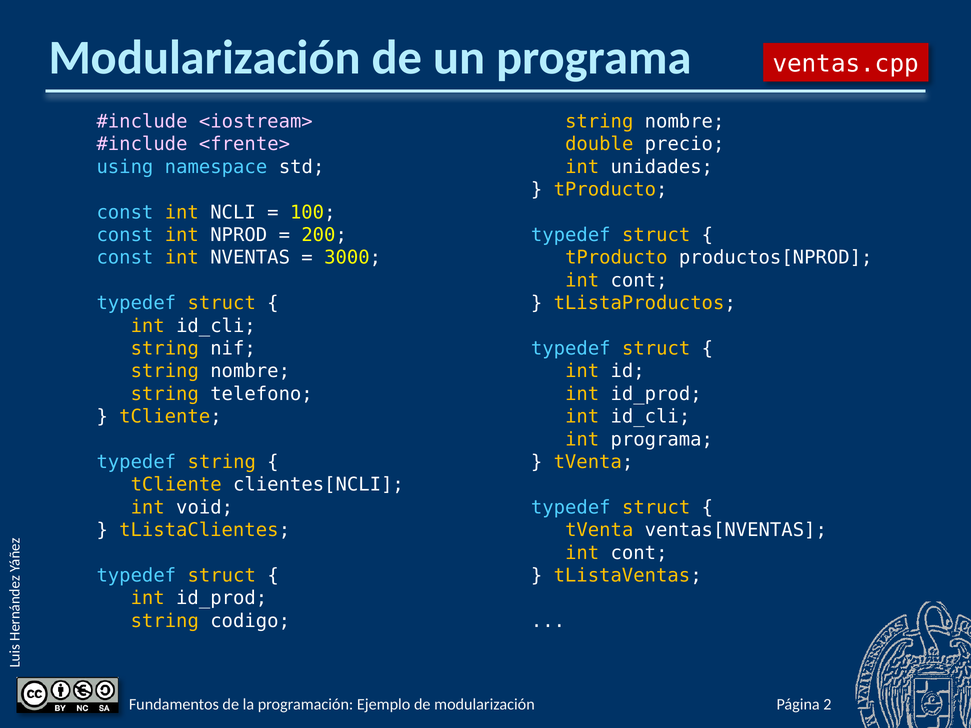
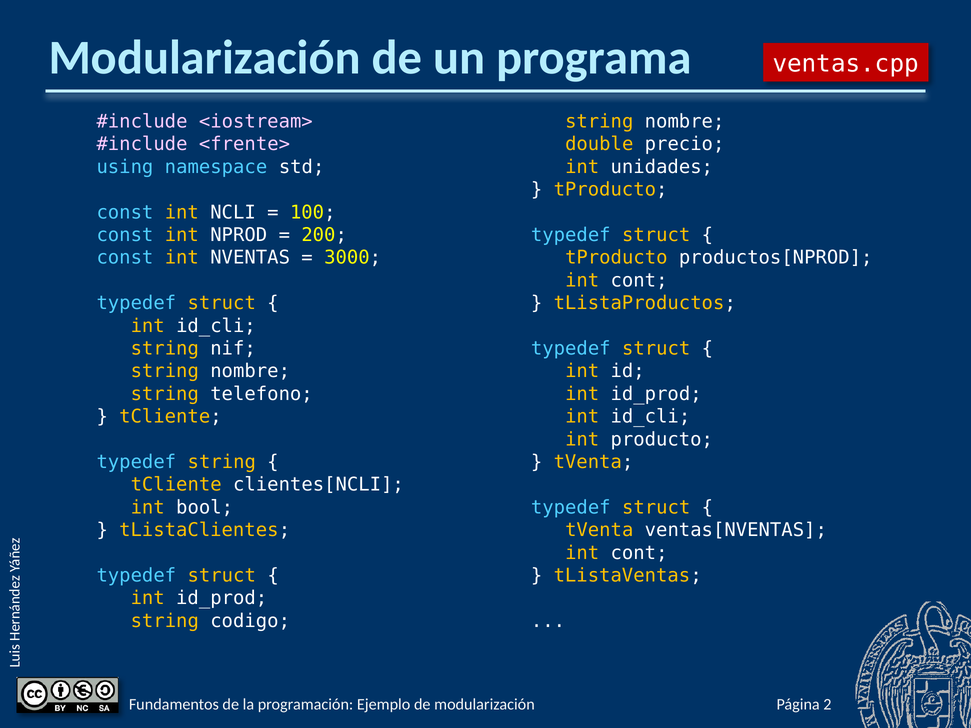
int programa: programa -> producto (662, 440)
void: void -> bool (205, 508)
